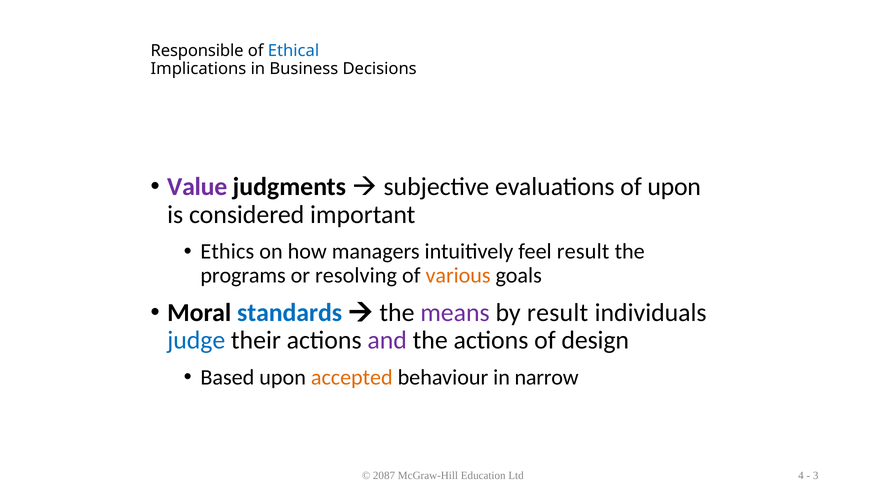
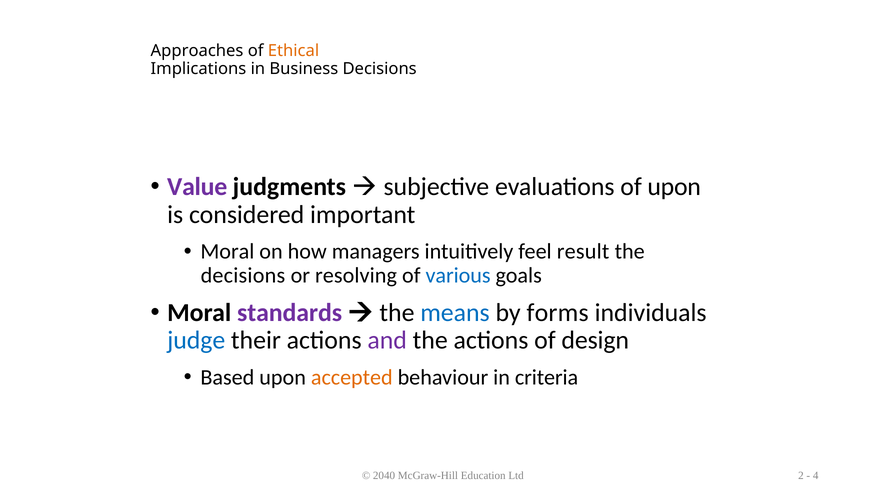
Responsible: Responsible -> Approaches (197, 51)
Ethical colour: blue -> orange (293, 51)
Ethics: Ethics -> Moral (227, 252)
programs: programs -> decisions (243, 276)
various colour: orange -> blue (458, 276)
standards colour: blue -> purple (290, 313)
means colour: purple -> blue (455, 313)
by result: result -> forms (558, 313)
narrow: narrow -> criteria (547, 378)
2087: 2087 -> 2040 (384, 476)
4: 4 -> 2 (801, 476)
3: 3 -> 4 (816, 476)
